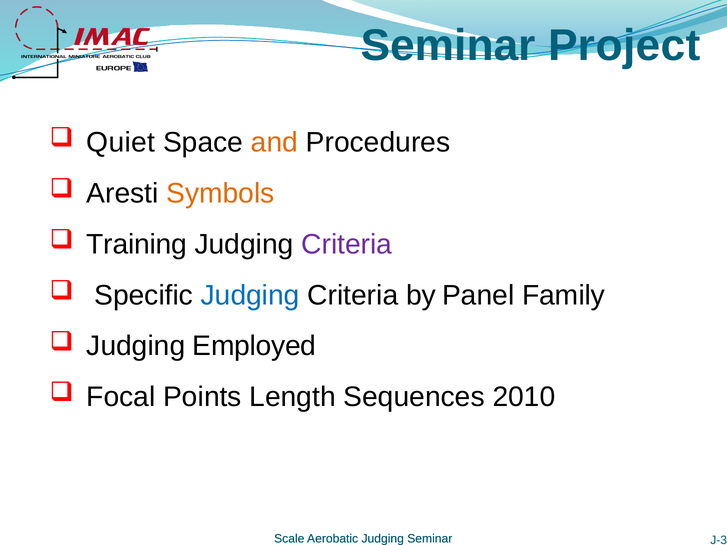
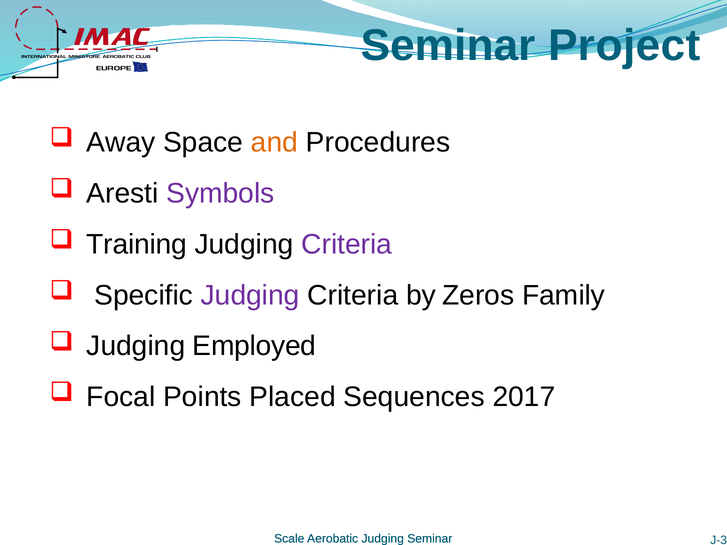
Quiet: Quiet -> Away (121, 143)
Symbols colour: orange -> purple (220, 193)
Judging colour: blue -> purple (250, 295)
Panel: Panel -> Zeros (478, 295)
Length: Length -> Placed (293, 397)
2010: 2010 -> 2017 (524, 397)
